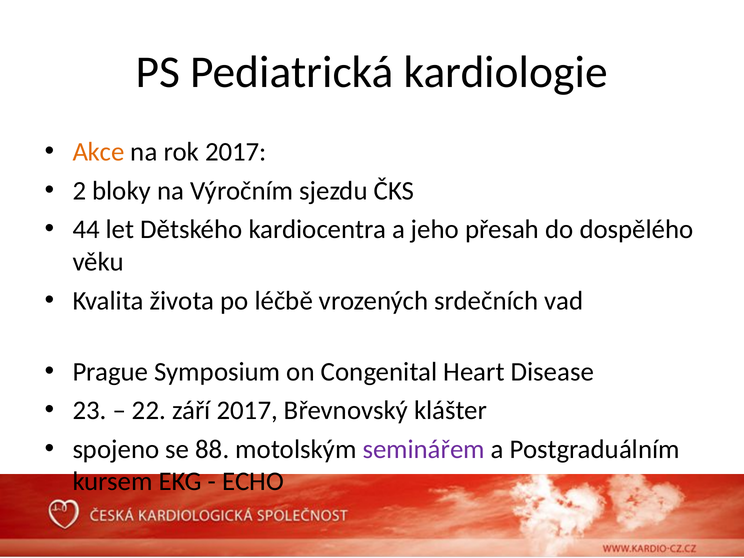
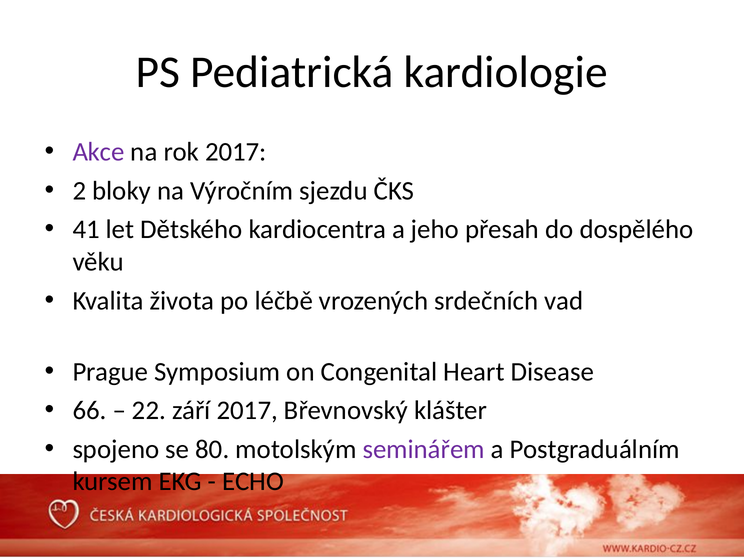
Akce colour: orange -> purple (99, 152)
44: 44 -> 41 (86, 230)
23: 23 -> 66 (90, 411)
88: 88 -> 80 (212, 449)
